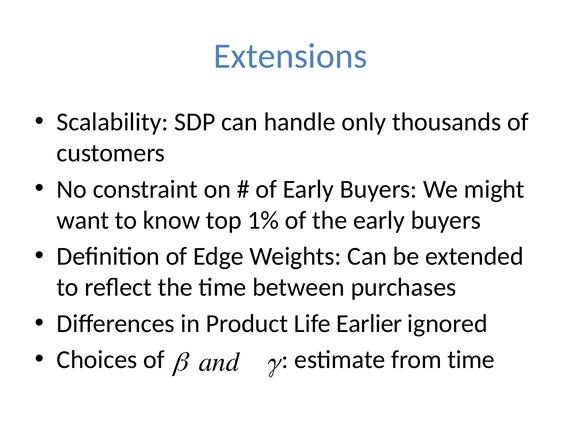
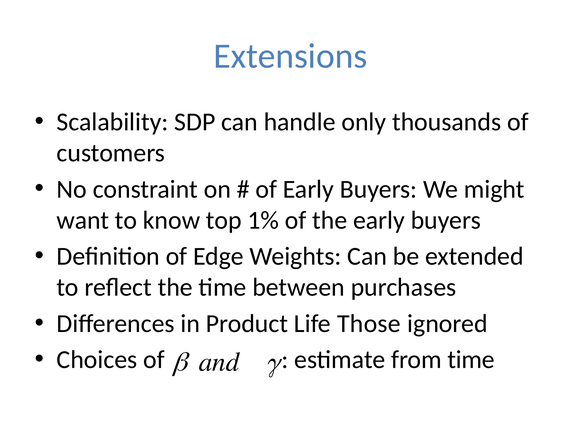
Earlier: Earlier -> Those (369, 323)
